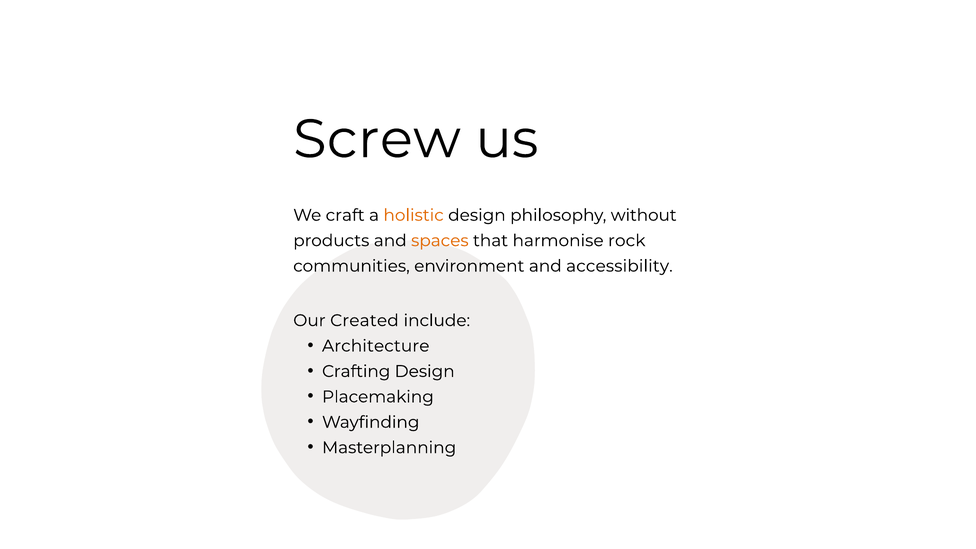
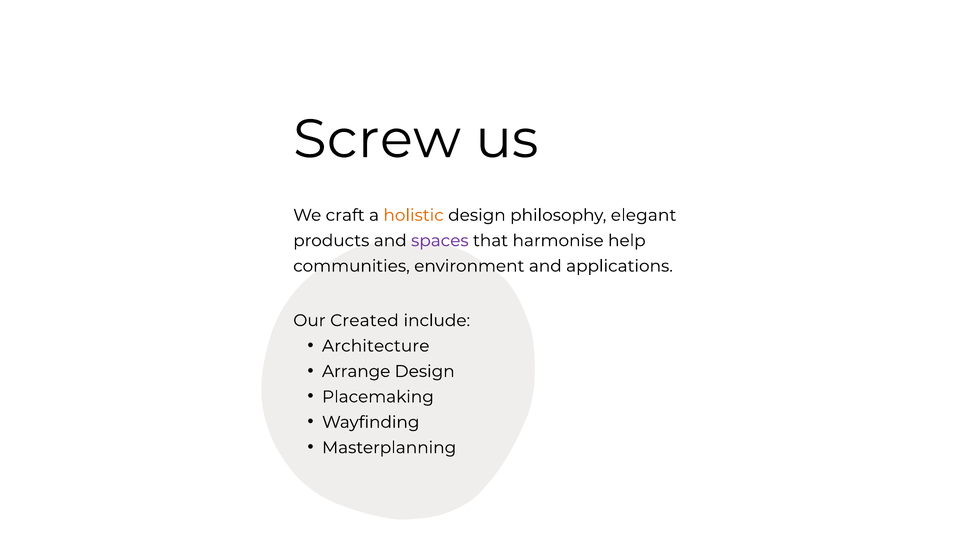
without: without -> elegant (644, 215)
spaces colour: orange -> purple (440, 241)
rock: rock -> help (627, 241)
accessibility: accessibility -> applications (619, 266)
Crafting: Crafting -> Arrange (356, 371)
